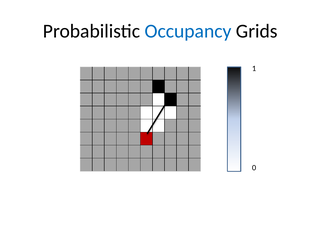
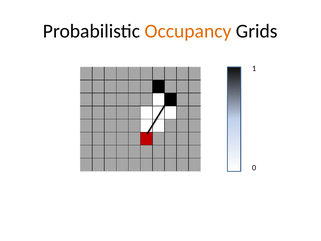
Occupancy colour: blue -> orange (188, 31)
